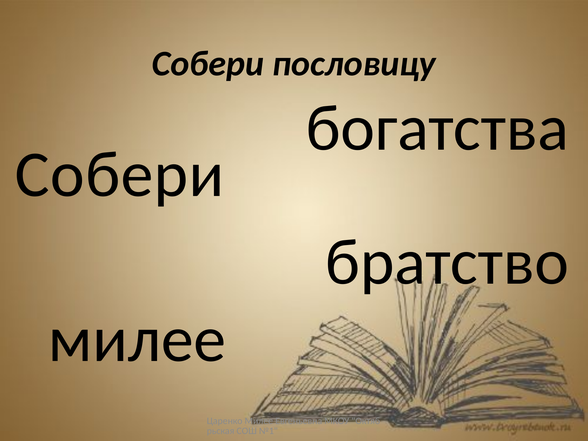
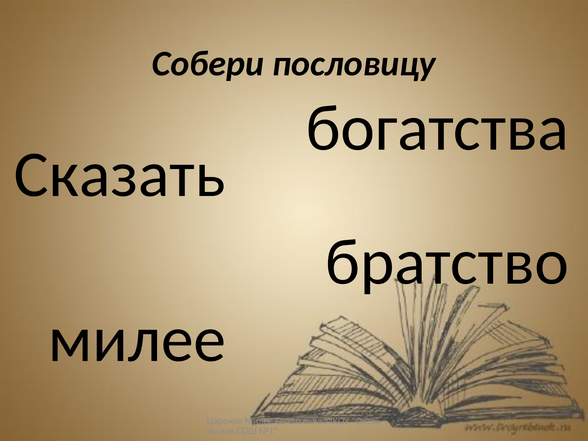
Собери: Собери -> Сказать (120, 174)
